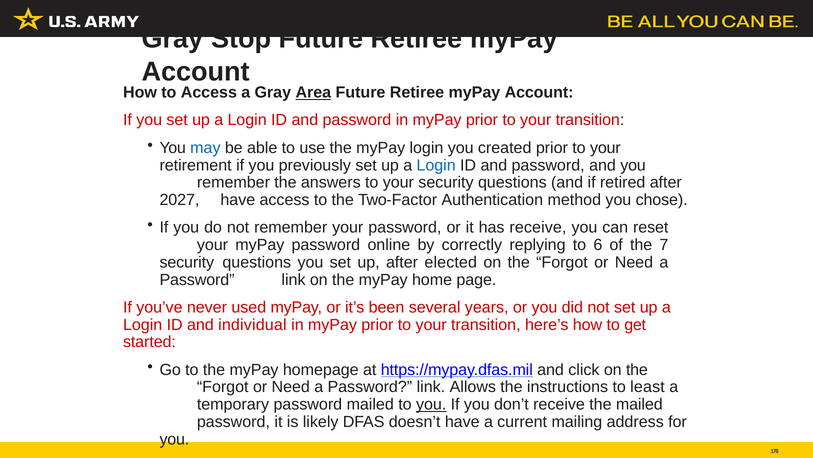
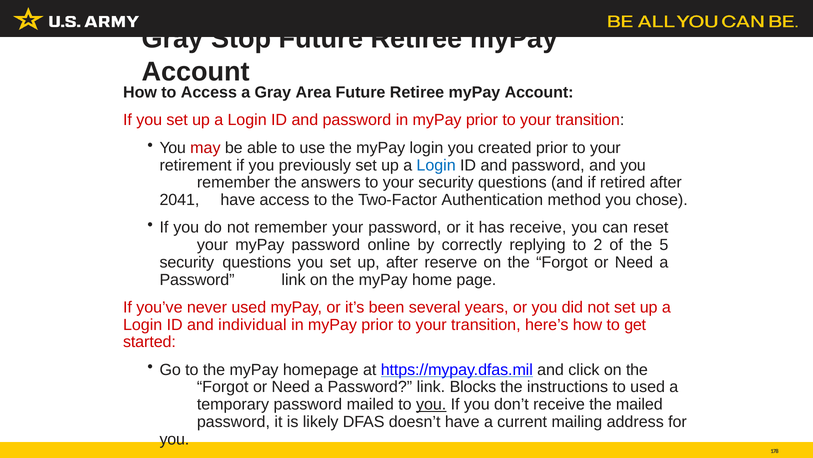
Area underline: present -> none (313, 92)
may colour: blue -> red (205, 148)
2027: 2027 -> 2041 (179, 200)
6: 6 -> 2 (598, 245)
7: 7 -> 5 (664, 245)
elected: elected -> reserve (451, 262)
Allows: Allows -> Blocks (473, 387)
to least: least -> used (648, 387)
